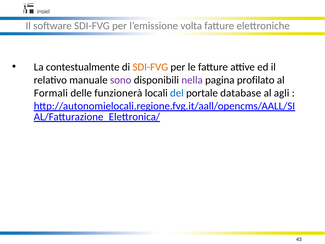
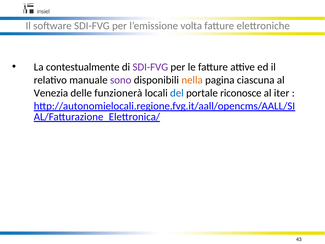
SDI-FVG colour: orange -> purple (150, 67)
nella colour: purple -> orange (192, 80)
profilato: profilato -> ciascuna (256, 80)
Formali: Formali -> Venezia (51, 93)
database: database -> riconosce (241, 93)
agli: agli -> iter (282, 93)
